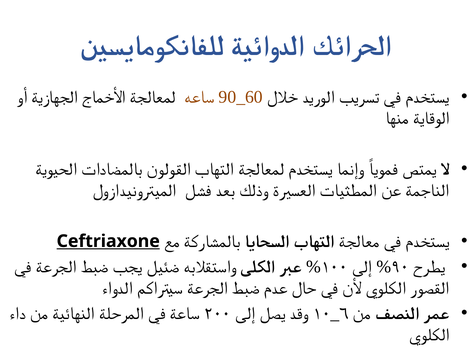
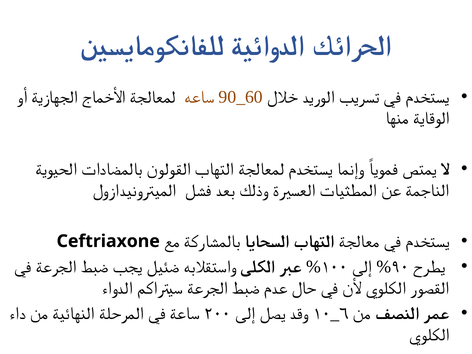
Ceftriaxone underline: present -> none (108, 241)
